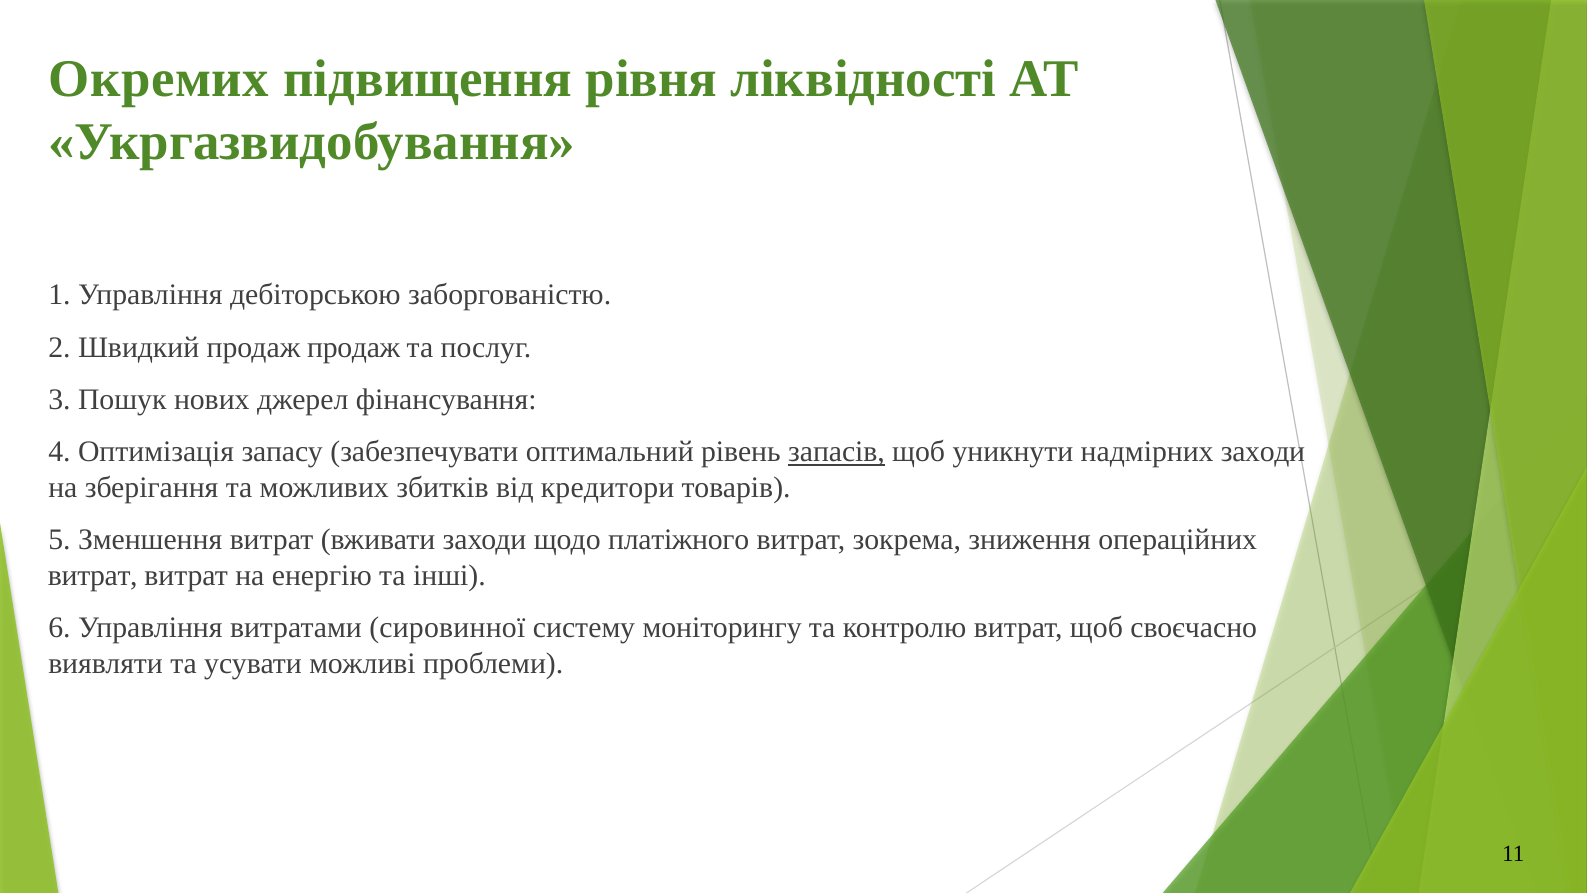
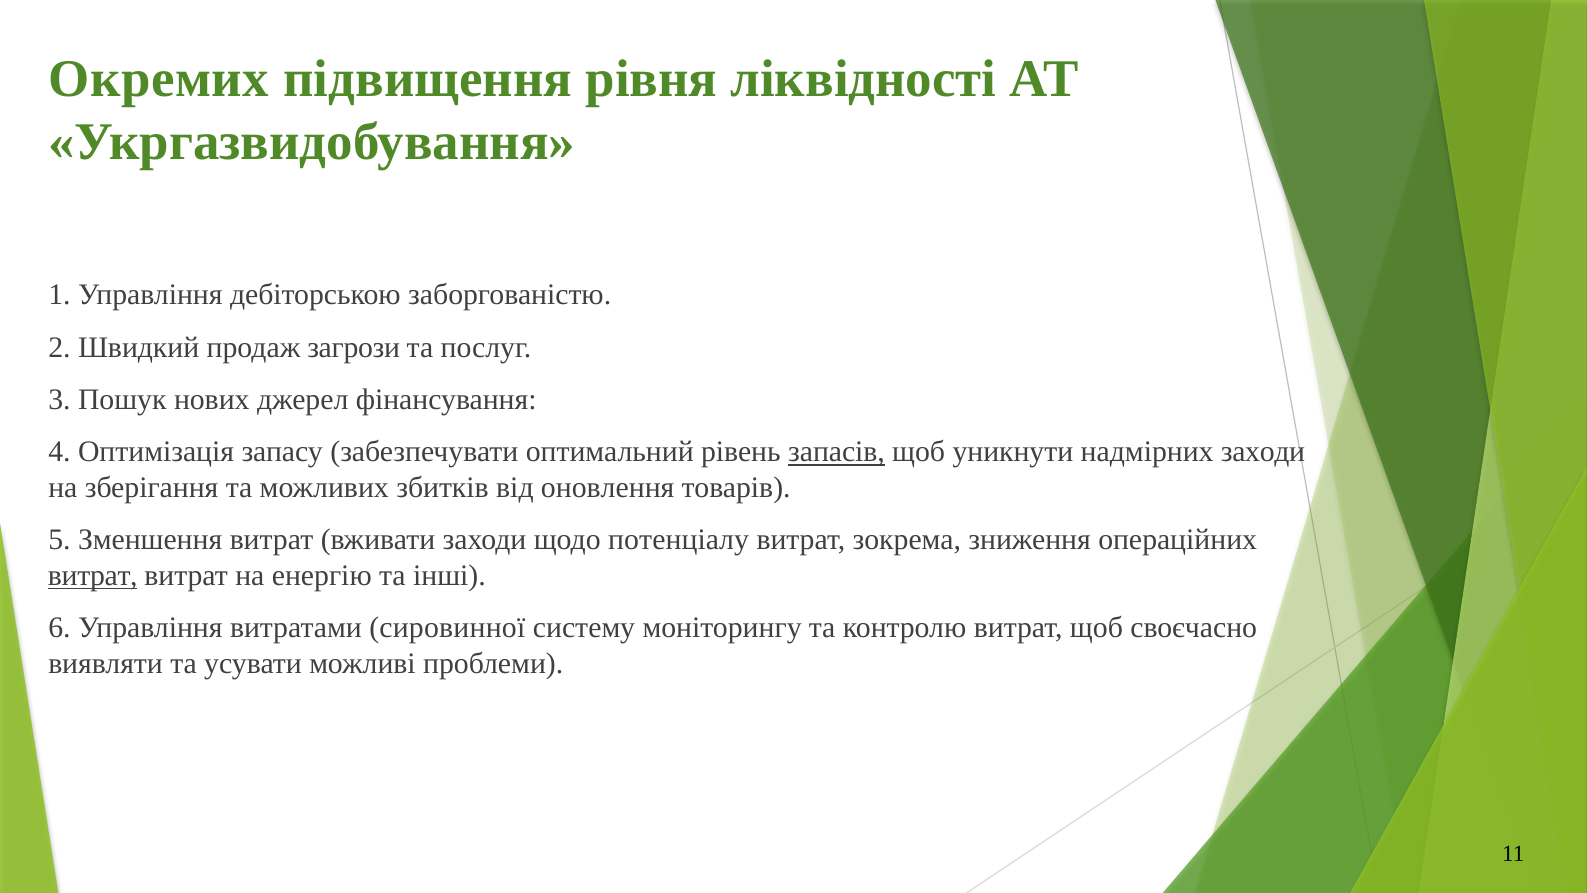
продаж продаж: продаж -> загрози (354, 347)
кредитори: кредитори -> оновлення (608, 488)
платіжного: платіжного -> потенціалу (679, 540)
витрат underline: none -> present (93, 575)
